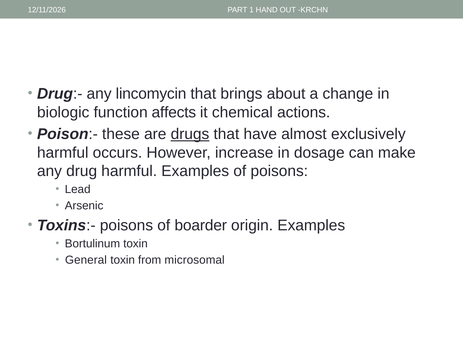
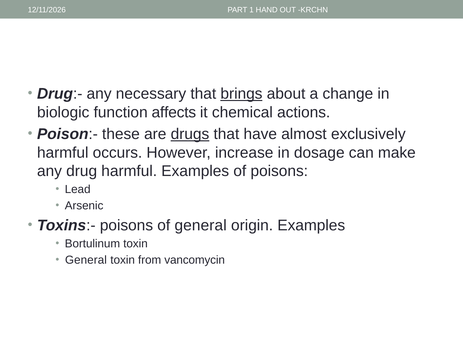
lincomycin: lincomycin -> necessary (151, 94)
brings underline: none -> present (241, 94)
of boarder: boarder -> general (201, 225)
microsomal: microsomal -> vancomycin (195, 259)
